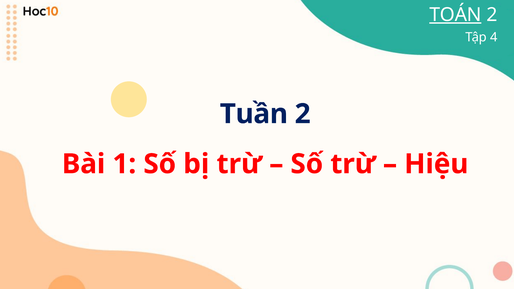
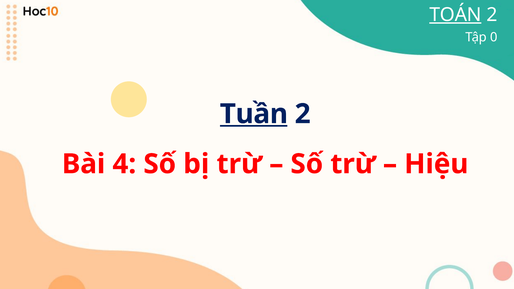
4: 4 -> 0 (494, 37)
Tuần underline: none -> present (254, 114)
1: 1 -> 4 (124, 164)
